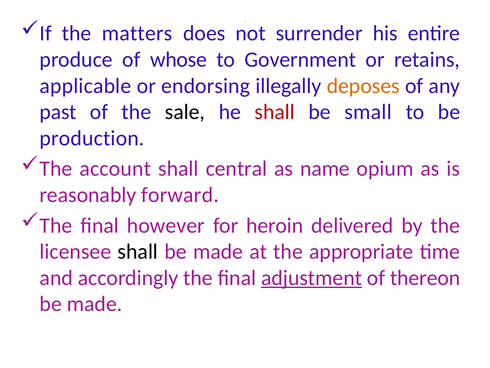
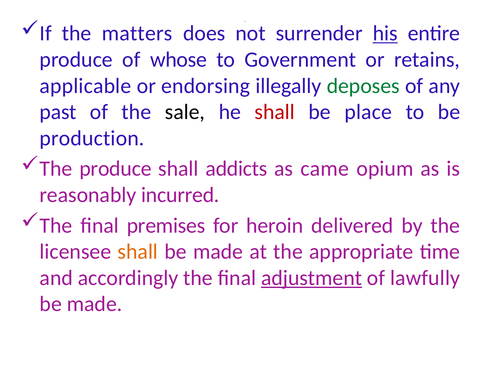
his underline: none -> present (385, 33)
deposes colour: orange -> green (363, 86)
small: small -> place (368, 112)
The account: account -> produce (115, 169)
central: central -> addicts (237, 169)
name: name -> came (325, 169)
forward: forward -> incurred (180, 195)
however: however -> premises (166, 225)
shall colour: black -> orange (138, 251)
thereon: thereon -> lawfully (425, 278)
